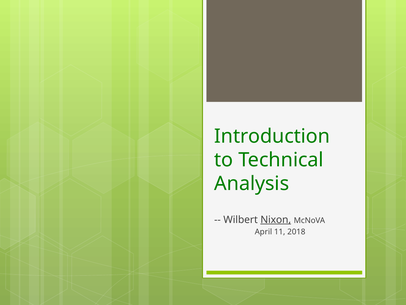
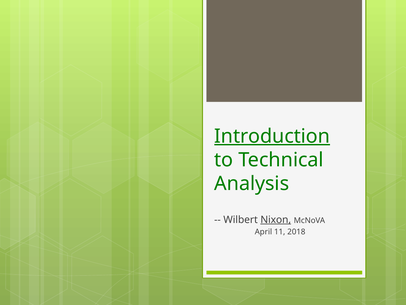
Introduction underline: none -> present (272, 136)
